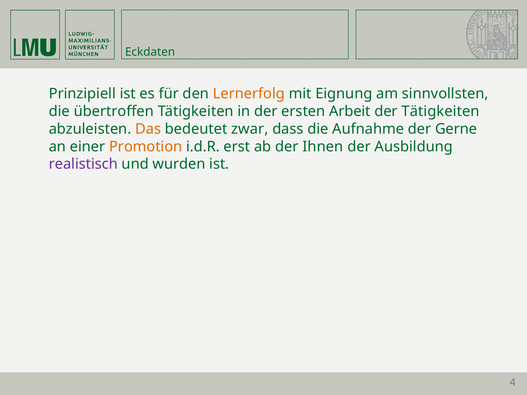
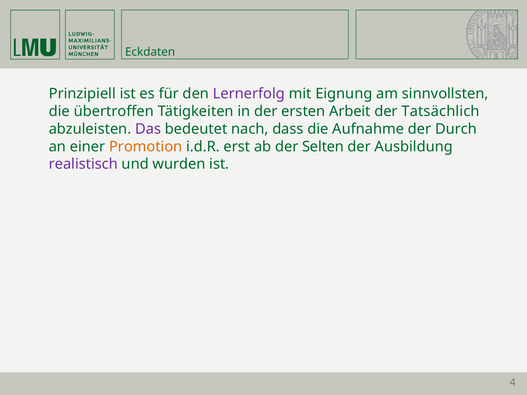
Lernerfolg colour: orange -> purple (249, 94)
der Tätigkeiten: Tätigkeiten -> Tatsächlich (441, 111)
Das colour: orange -> purple (148, 129)
zwar: zwar -> nach (250, 129)
Gerne: Gerne -> Durch (456, 129)
Ihnen: Ihnen -> Selten (323, 147)
